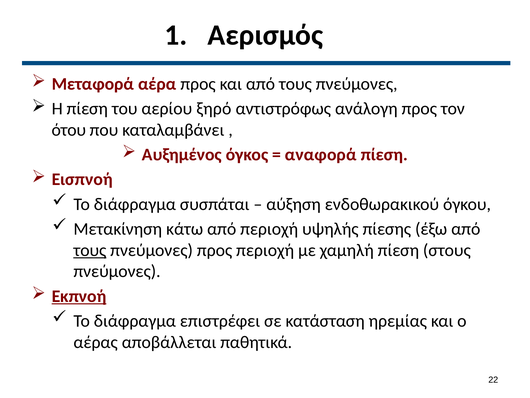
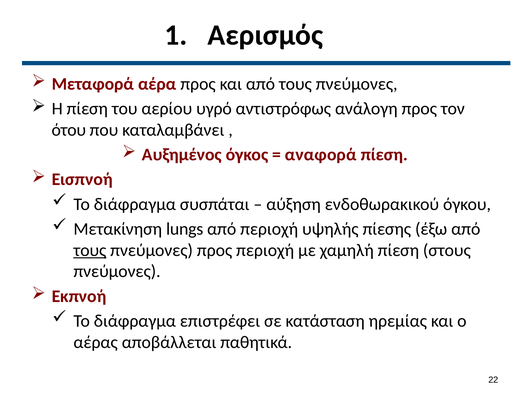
ξηρό: ξηρό -> υγρό (214, 109)
κάτω: κάτω -> lungs (185, 229)
Εκπνοή underline: present -> none (79, 296)
